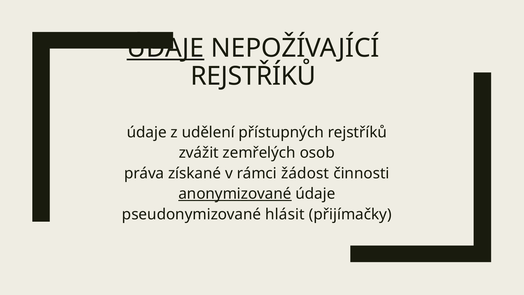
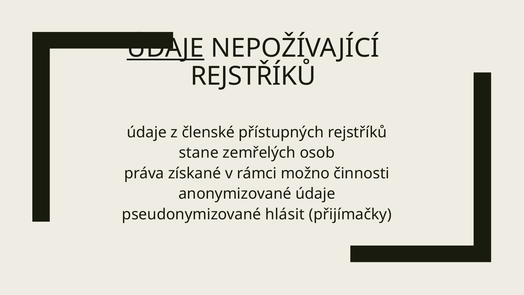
udělení: udělení -> členské (208, 132)
zvážit: zvážit -> stane (199, 153)
žádost: žádost -> možno (305, 173)
anonymizované underline: present -> none (235, 194)
